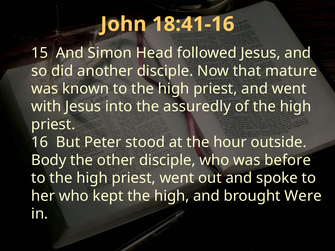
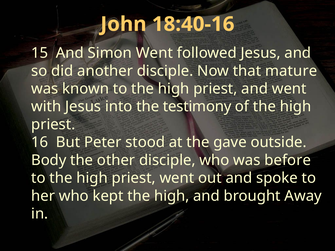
18:41-16: 18:41-16 -> 18:40-16 (193, 24)
Simon Head: Head -> Went (154, 53)
assuredly: assuredly -> testimony (197, 107)
hour: hour -> gave (230, 142)
Were: Were -> Away (303, 196)
